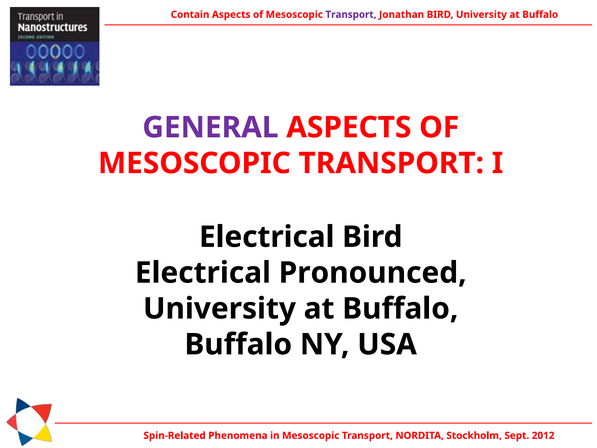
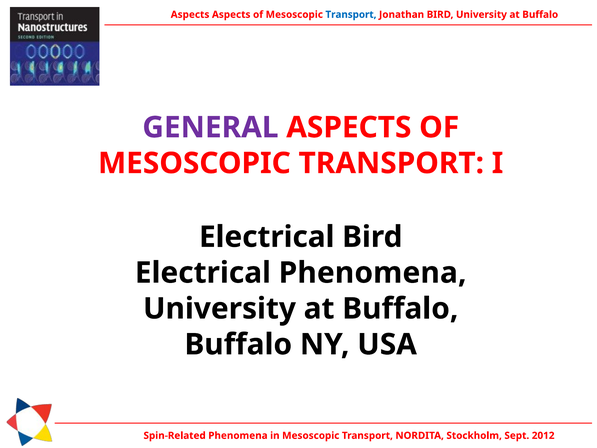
Contain: Contain -> Aspects (190, 15)
Transport colour: purple -> blue (351, 15)
Electrical Pronounced: Pronounced -> Phenomena (373, 273)
